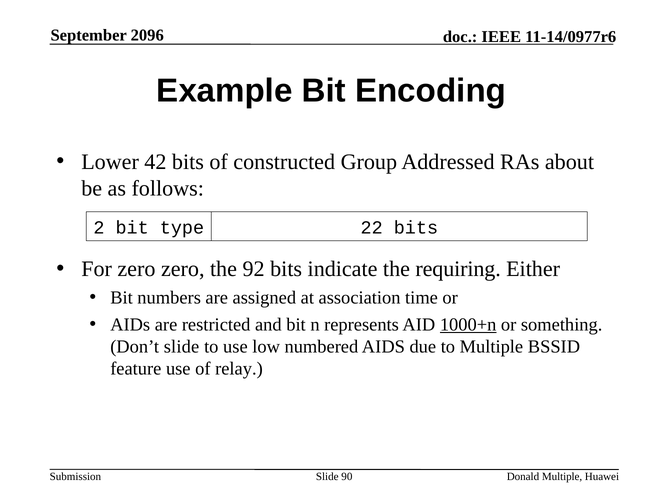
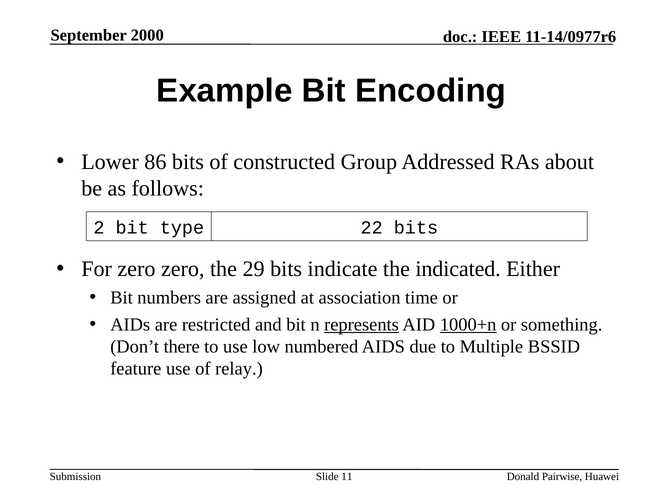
2096: 2096 -> 2000 (147, 35)
42: 42 -> 86 (155, 162)
92: 92 -> 29 (254, 269)
requiring: requiring -> indicated (458, 269)
represents underline: none -> present (362, 325)
Don’t slide: slide -> there (182, 347)
90: 90 -> 11 (347, 477)
Donald Multiple: Multiple -> Pairwise (562, 477)
